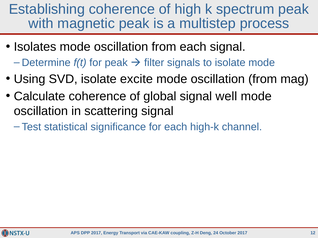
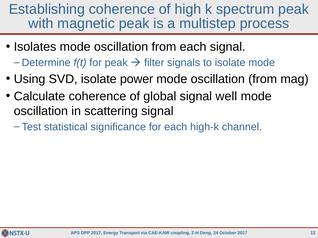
excite: excite -> power (137, 79)
